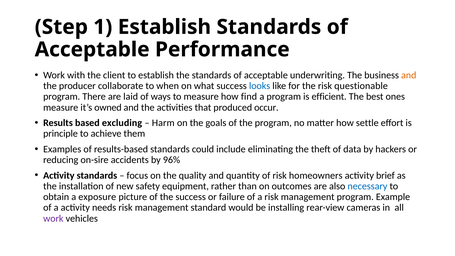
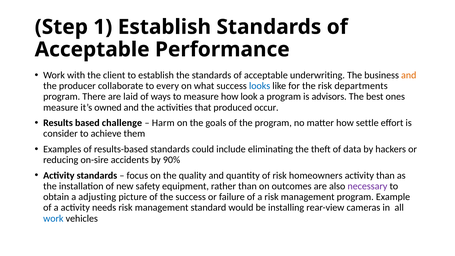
when: when -> every (168, 86)
questionable: questionable -> departments (361, 86)
find: find -> look (249, 97)
efficient: efficient -> advisors (329, 97)
excluding: excluding -> challenge (122, 123)
principle: principle -> consider (60, 134)
96%: 96% -> 90% (172, 160)
activity brief: brief -> than (385, 175)
necessary colour: blue -> purple (367, 186)
exposure: exposure -> adjusting (97, 197)
work colour: purple -> blue (53, 218)
